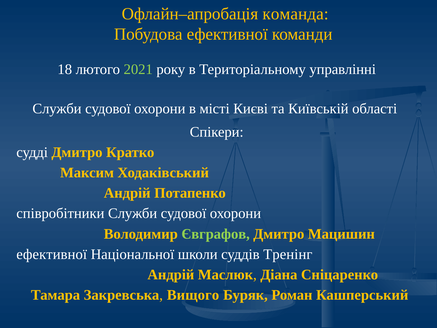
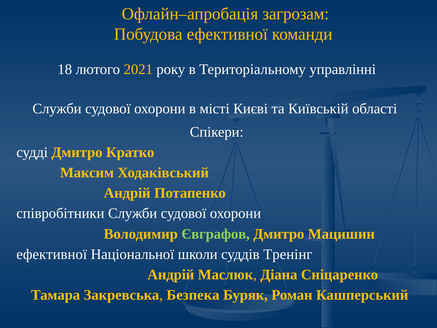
команда: команда -> загрозам (296, 14)
2021 colour: light green -> yellow (138, 69)
Вищого: Вищого -> Безпека (193, 295)
